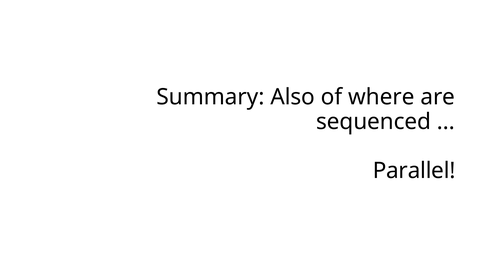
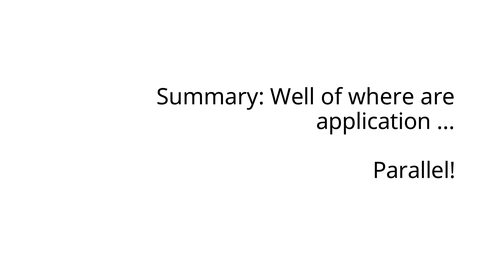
Also: Also -> Well (293, 97)
sequenced: sequenced -> application (374, 121)
